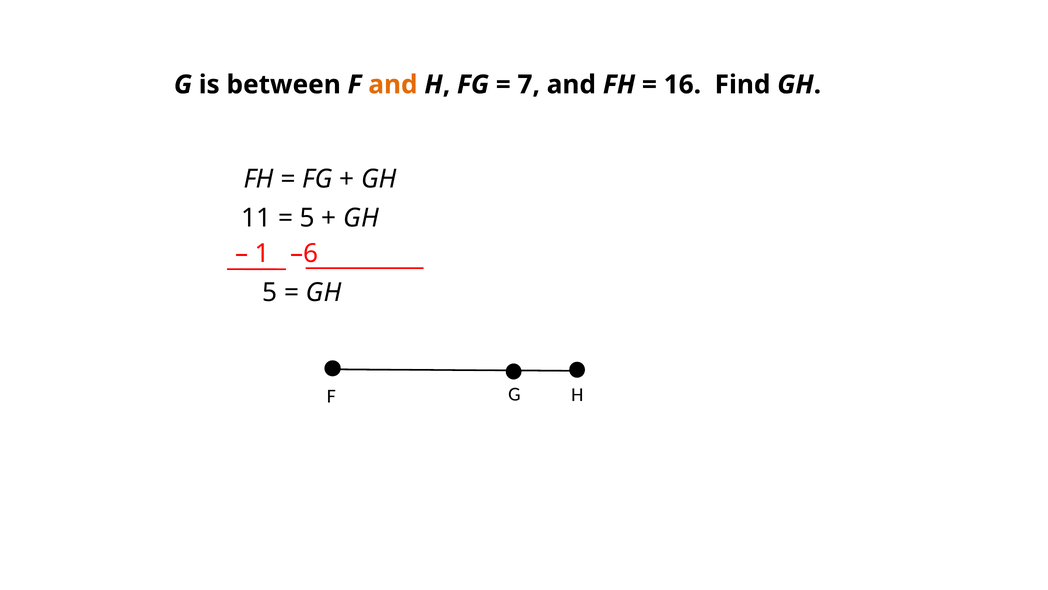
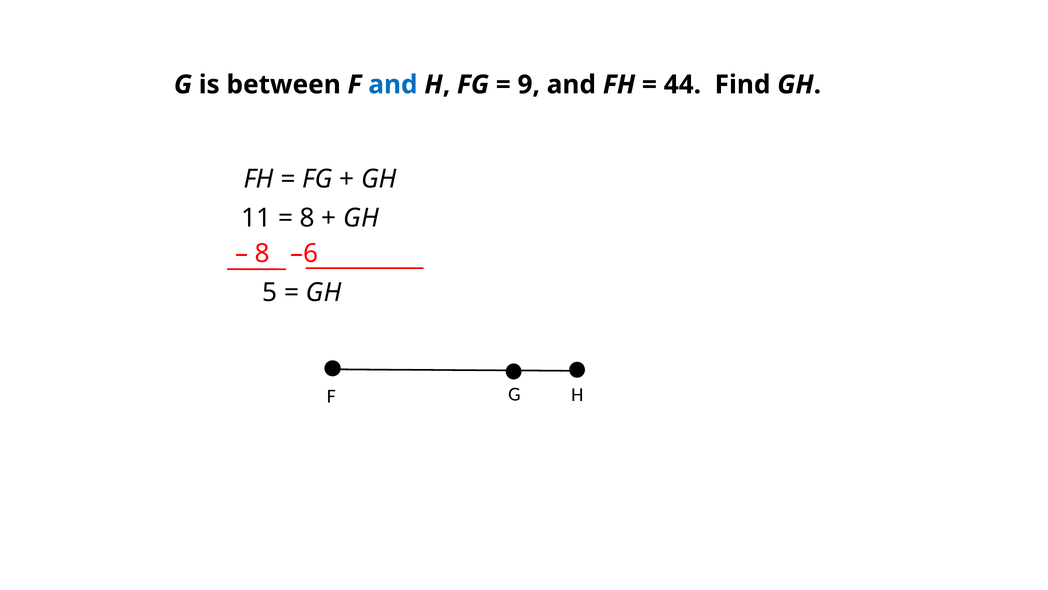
and colour: orange -> blue (393, 85)
7: 7 -> 9 (529, 85)
16: 16 -> 44 (682, 85)
5: 5 -> 8 (307, 218)
1: 1 -> 8 (262, 253)
